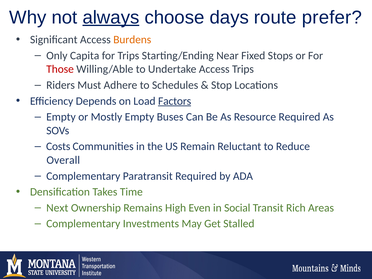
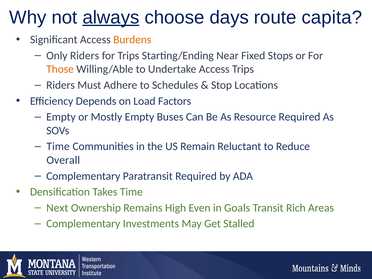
prefer: prefer -> capita (332, 17)
Only Capita: Capita -> Riders (85, 56)
Those colour: red -> orange (60, 69)
Factors underline: present -> none (175, 101)
Costs: Costs -> Time (58, 146)
Social: Social -> Goals (237, 208)
